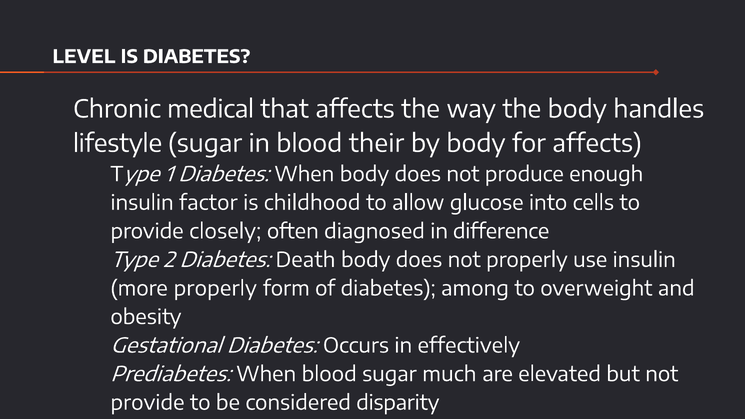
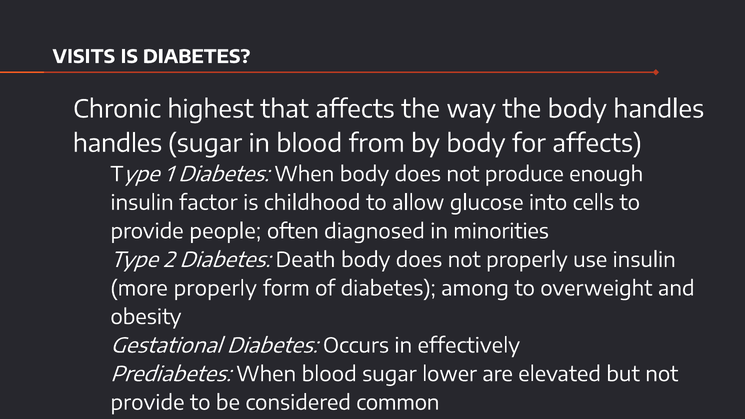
LEVEL: LEVEL -> VISITS (84, 57)
medical: medical -> highest (211, 109)
lifestyle: lifestyle -> handles (117, 144)
their: their -> from (377, 144)
closely: closely -> people (225, 232)
difference: difference -> minorities (501, 232)
much: much -> lower (450, 374)
disparity: disparity -> common (398, 403)
